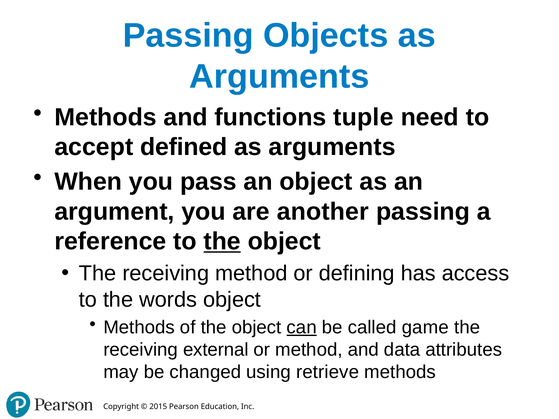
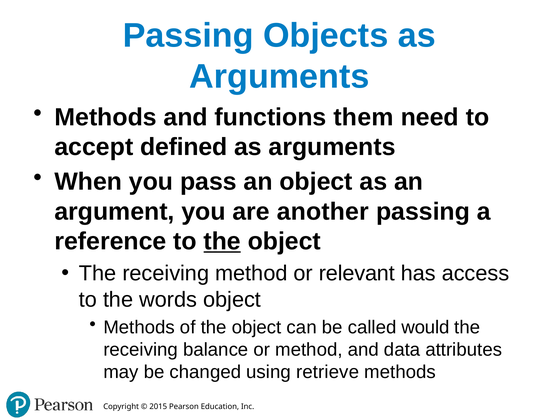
tuple: tuple -> them (363, 117)
defining: defining -> relevant (357, 274)
can underline: present -> none (302, 327)
game: game -> would (426, 327)
external: external -> balance (216, 350)
